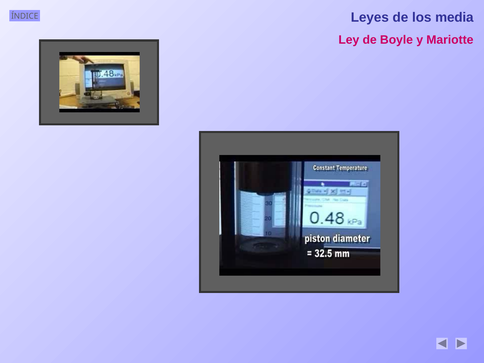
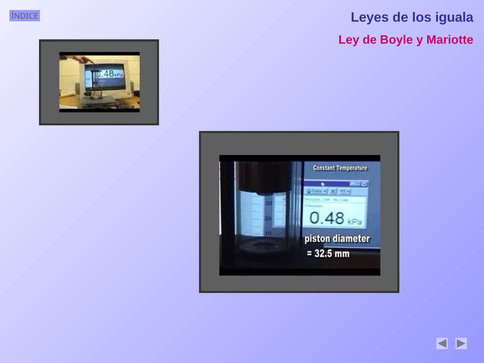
media: media -> iguala (454, 18)
